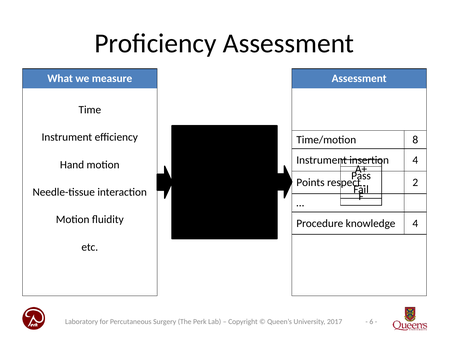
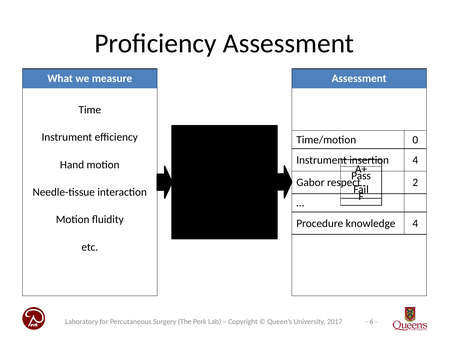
8: 8 -> 0 (415, 140)
Points: Points -> Gabor (310, 182)
